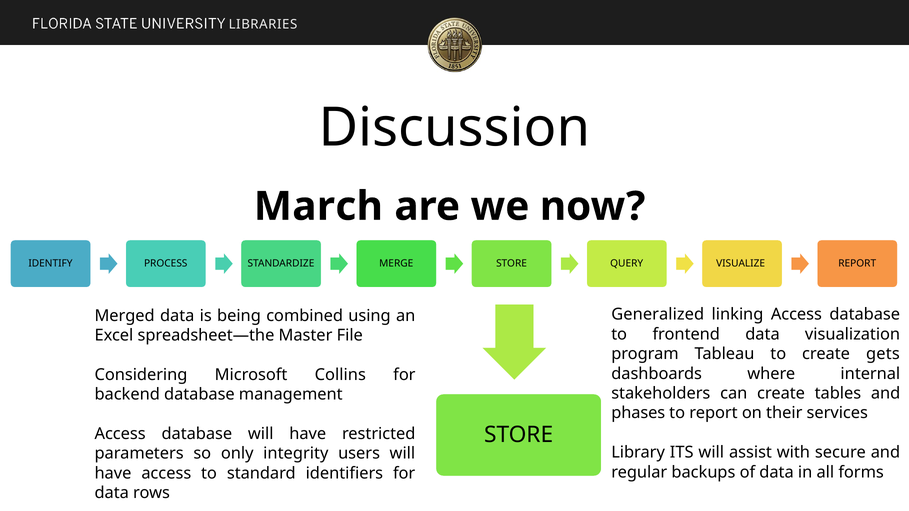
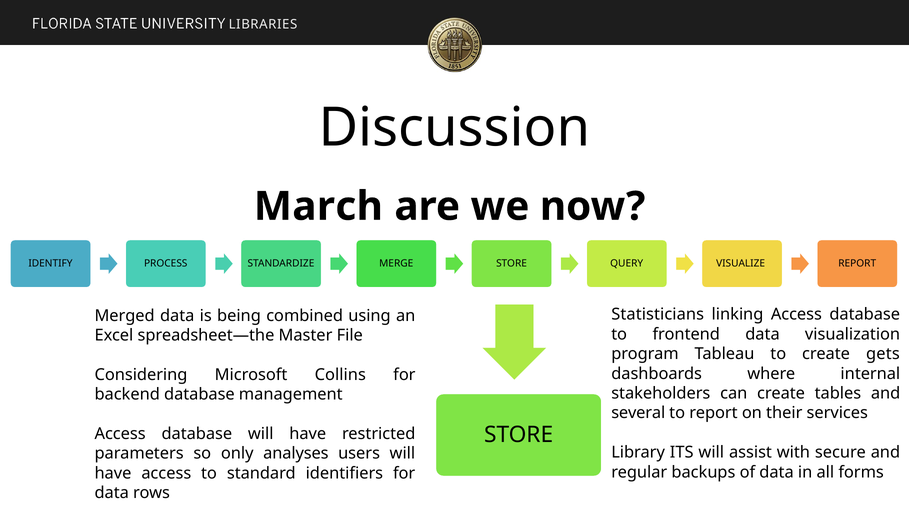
Generalized: Generalized -> Statisticians (658, 315)
phases: phases -> several (638, 413)
integrity: integrity -> analyses (296, 454)
